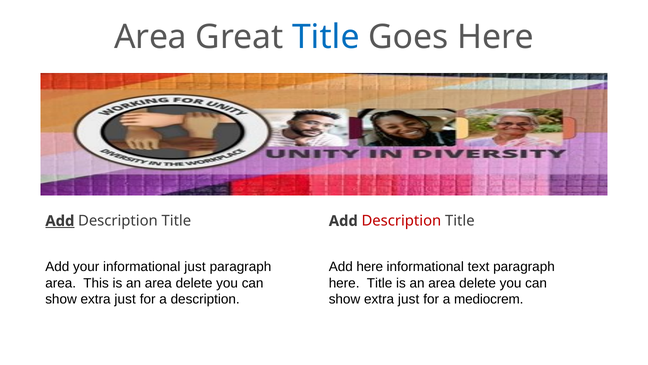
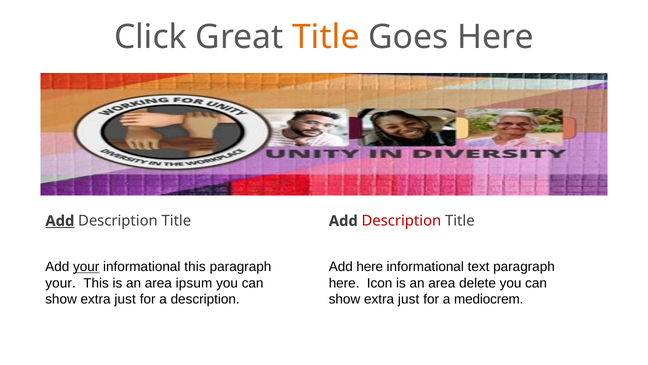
Area: Area -> Click (150, 37)
Title colour: blue -> orange (326, 37)
your underline: none -> present (86, 267)
informational just: just -> this (195, 267)
area: area -> your (61, 283)
delete: delete -> ipsum (194, 283)
here Title: Title -> Icon (380, 283)
